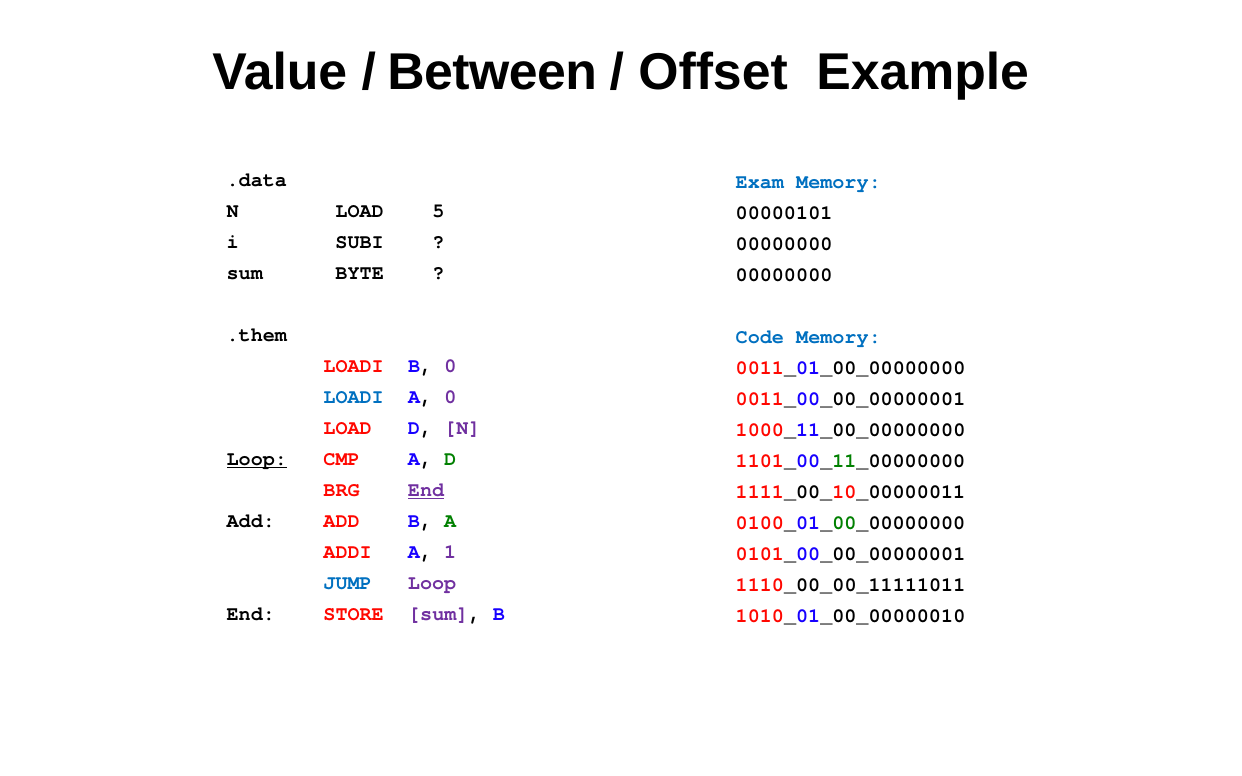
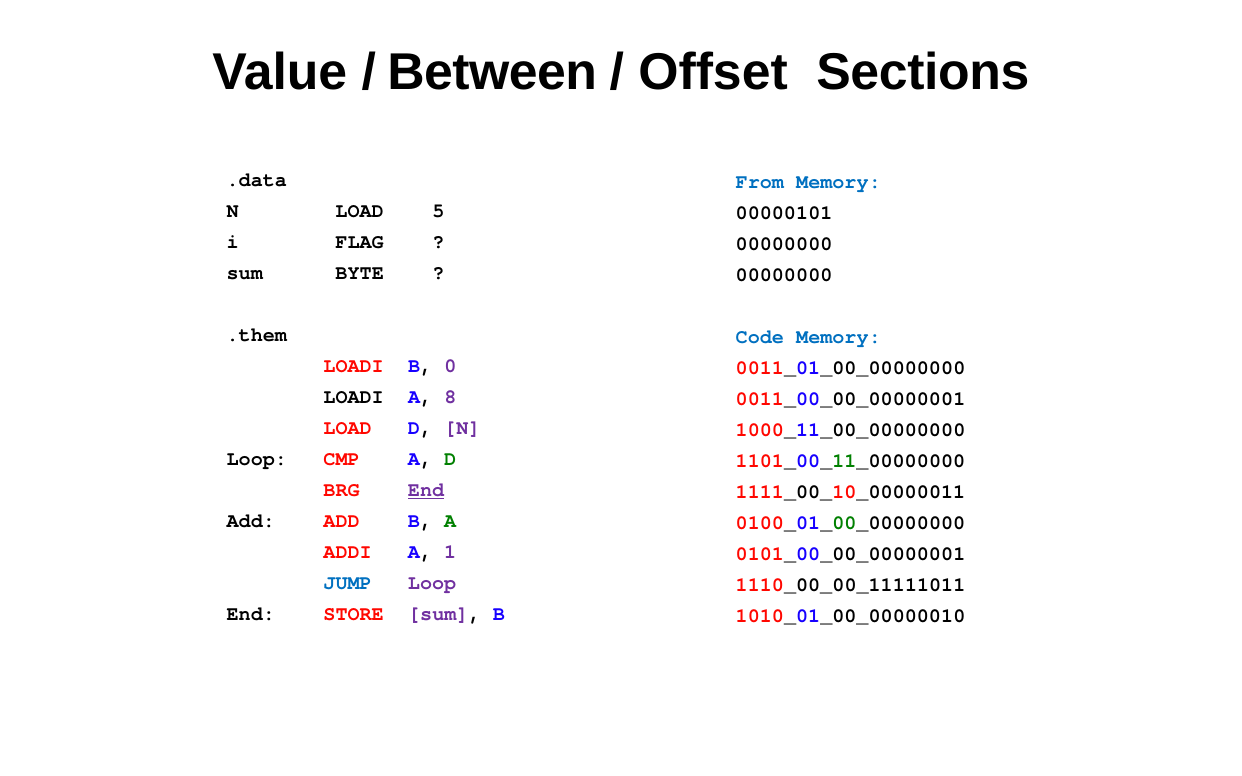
Example: Example -> Sections (923, 73)
Exam: Exam -> From (760, 182)
SUBI: SUBI -> FLAG (360, 242)
LOADI colour: blue -> black (354, 397)
A 0: 0 -> 8 (450, 397)
Loop underline: present -> none (257, 459)
